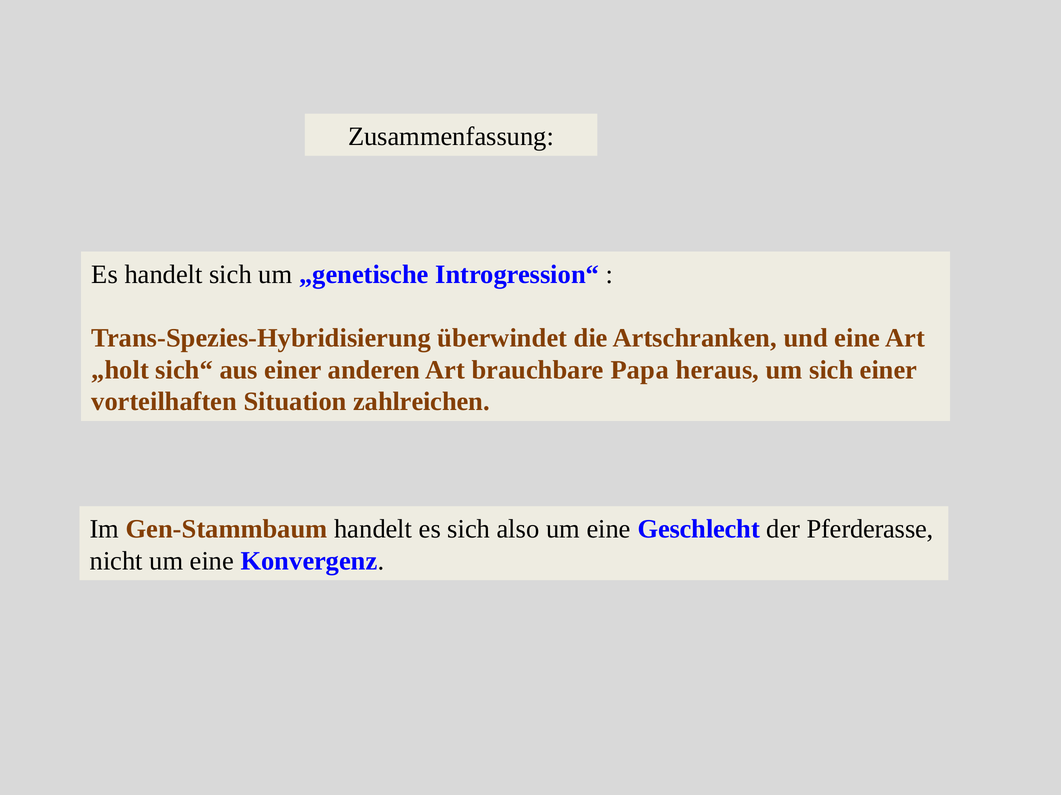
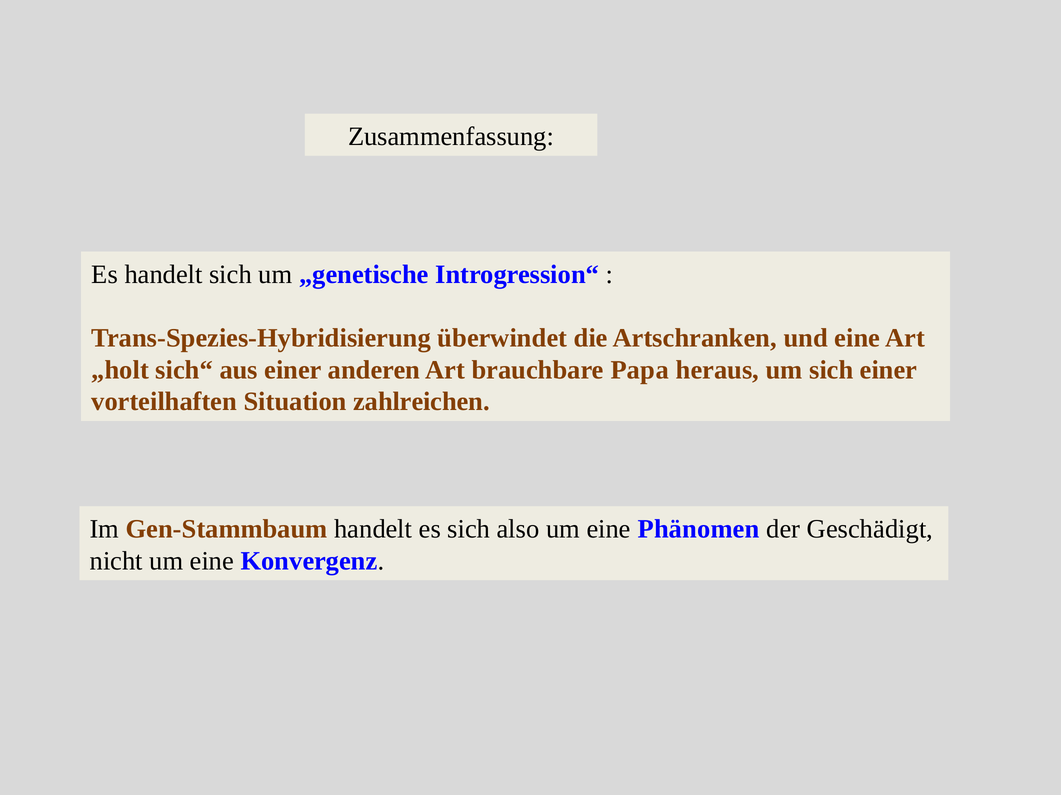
Geschlecht: Geschlecht -> Phänomen (699, 530)
Pferderasse: Pferderasse -> Geschädigt (870, 530)
